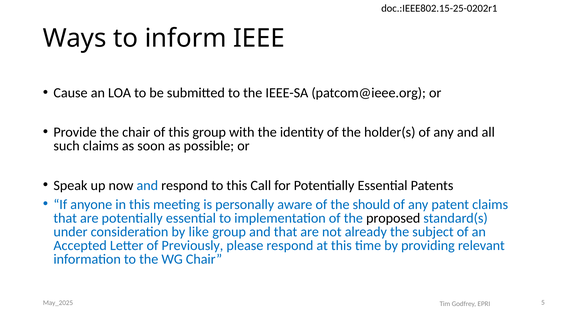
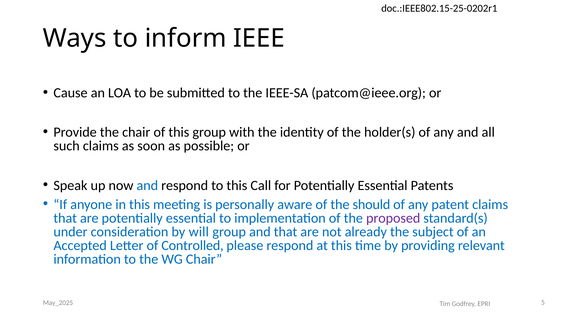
proposed colour: black -> purple (393, 218)
like: like -> will (199, 232)
Previously: Previously -> Controlled (192, 245)
